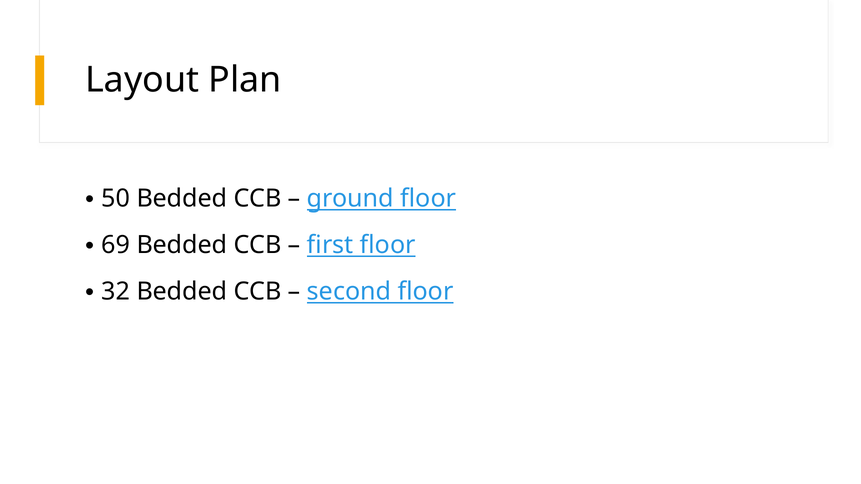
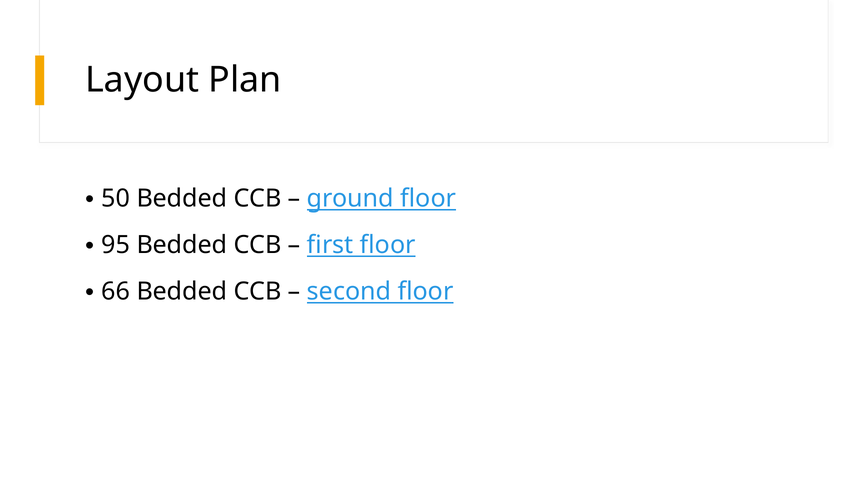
69: 69 -> 95 (116, 245)
32: 32 -> 66 (116, 291)
